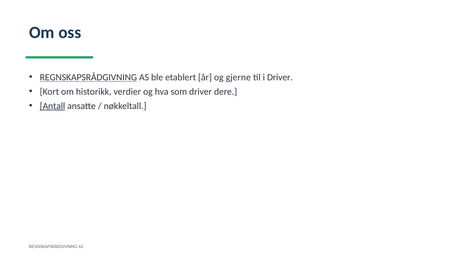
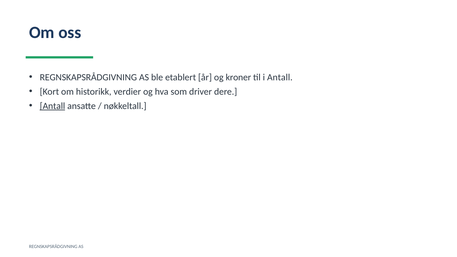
REGNSKAPSRÅDGIVNING underline: present -> none (88, 77)
gjerne: gjerne -> kroner (238, 77)
i Driver: Driver -> Antall (280, 77)
